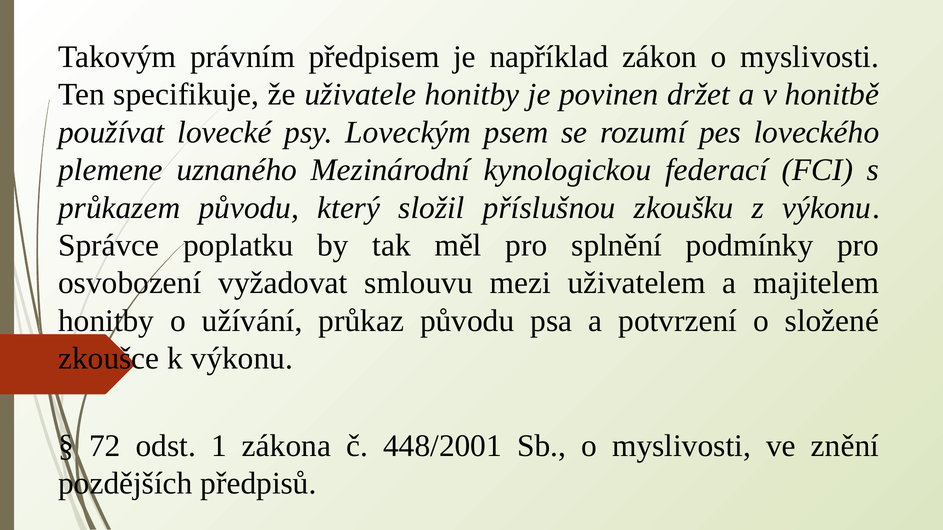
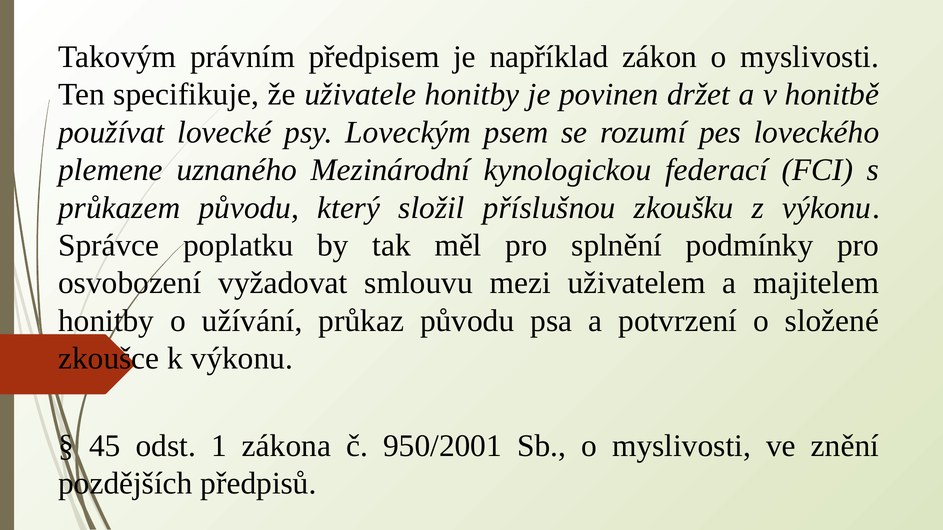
72: 72 -> 45 (105, 446)
448/2001: 448/2001 -> 950/2001 (443, 446)
